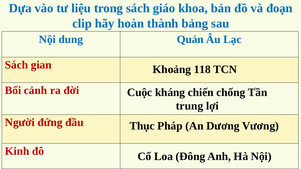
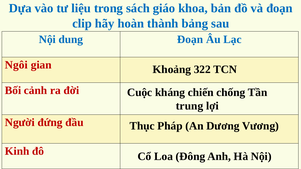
dung Quản: Quản -> Đoạn (190, 39)
Sách: Sách -> Ngôi (16, 65)
118: 118 -> 322 (202, 69)
